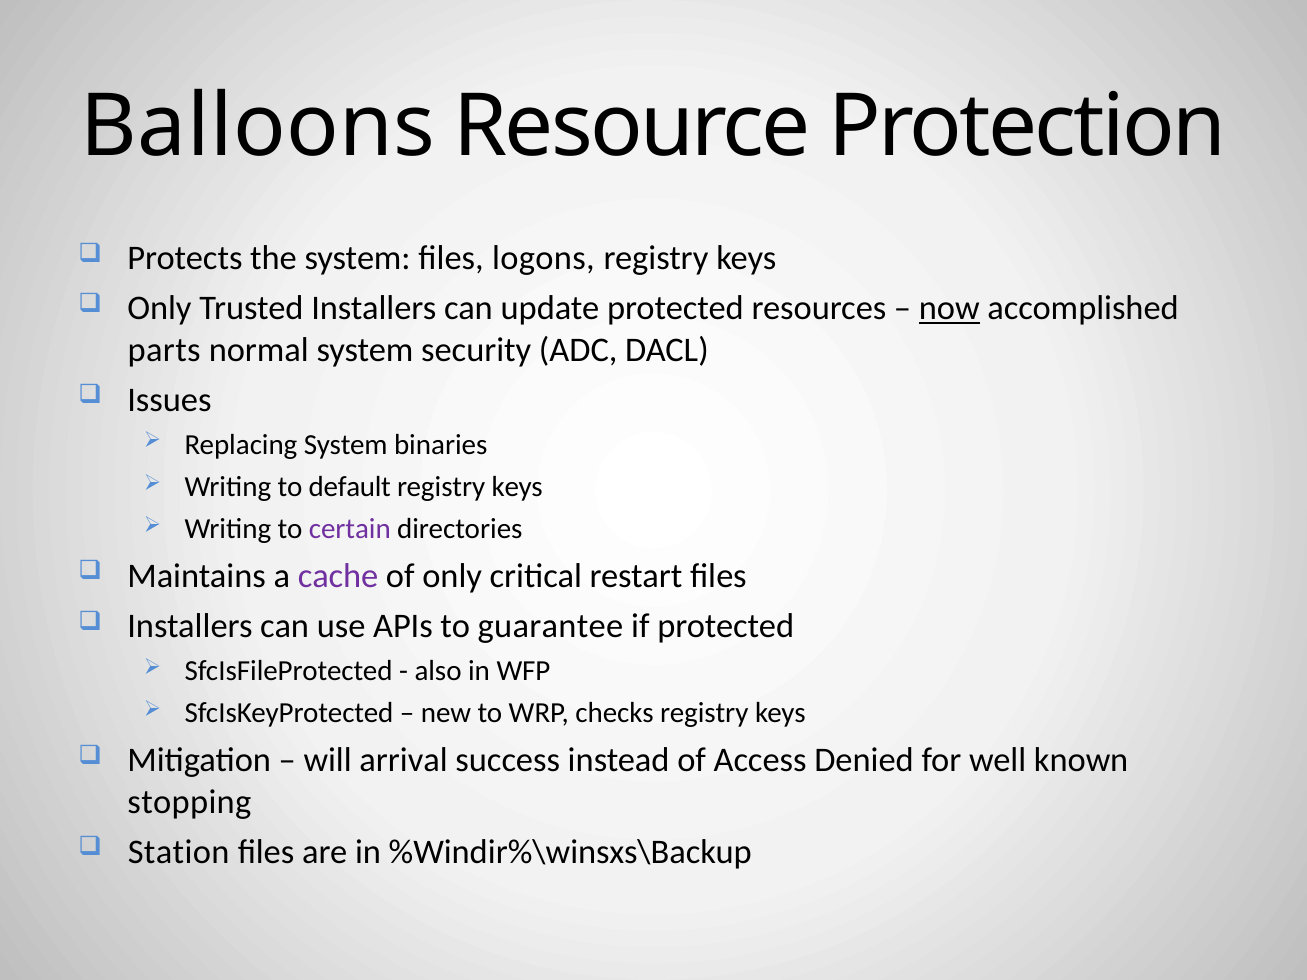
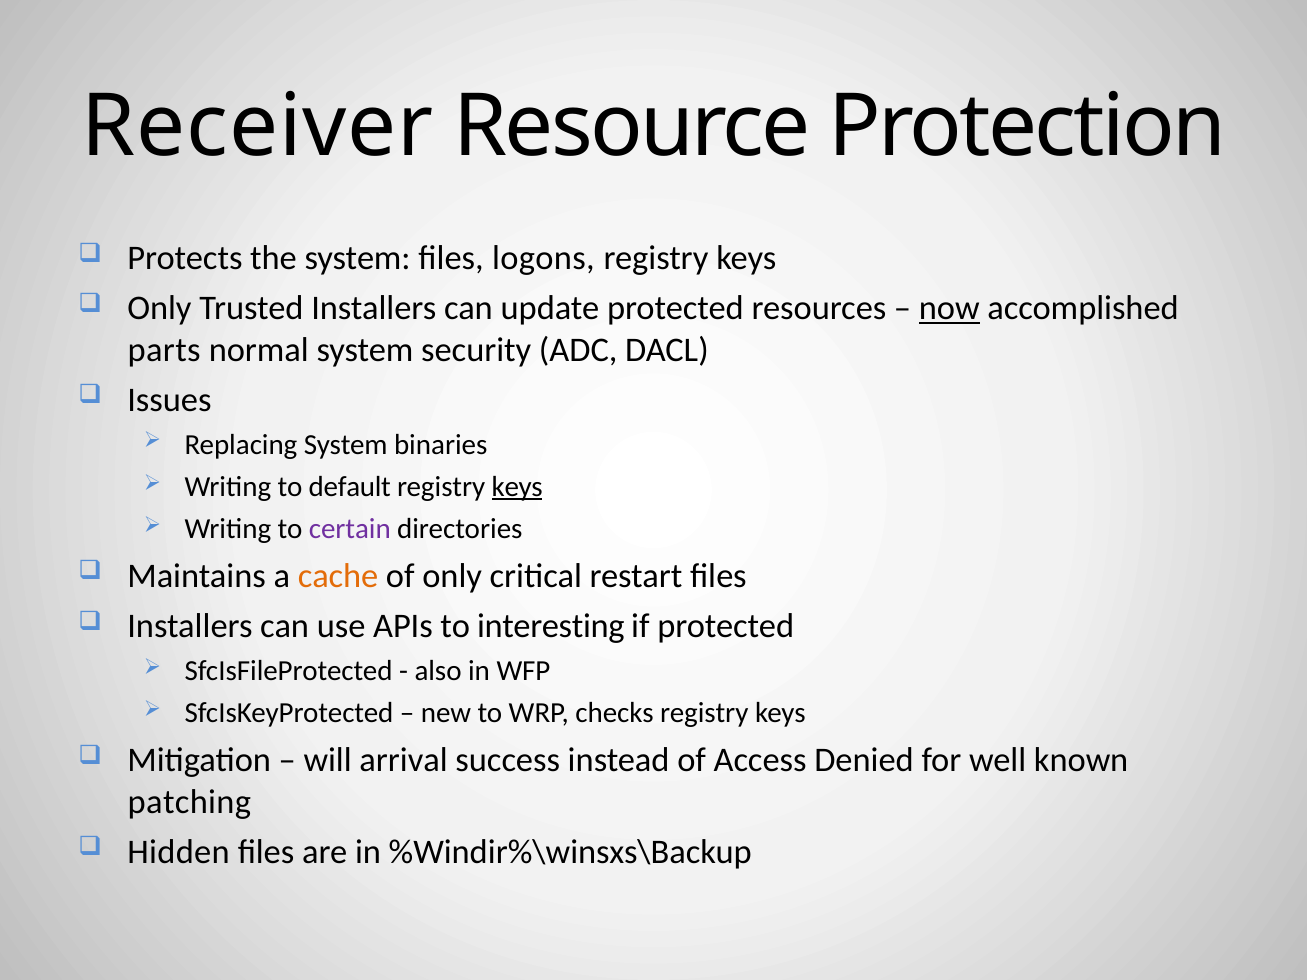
Balloons: Balloons -> Receiver (258, 127)
keys underline: none -> present (517, 487)
cache colour: purple -> orange (338, 576)
guarantee: guarantee -> interesting (551, 626)
stopping: stopping -> patching (189, 802)
Station: Station -> Hidden (179, 852)
